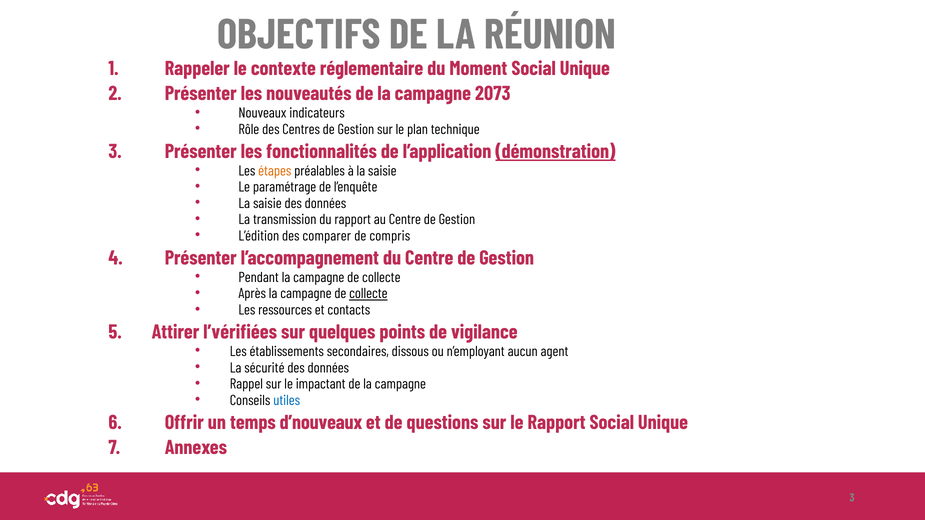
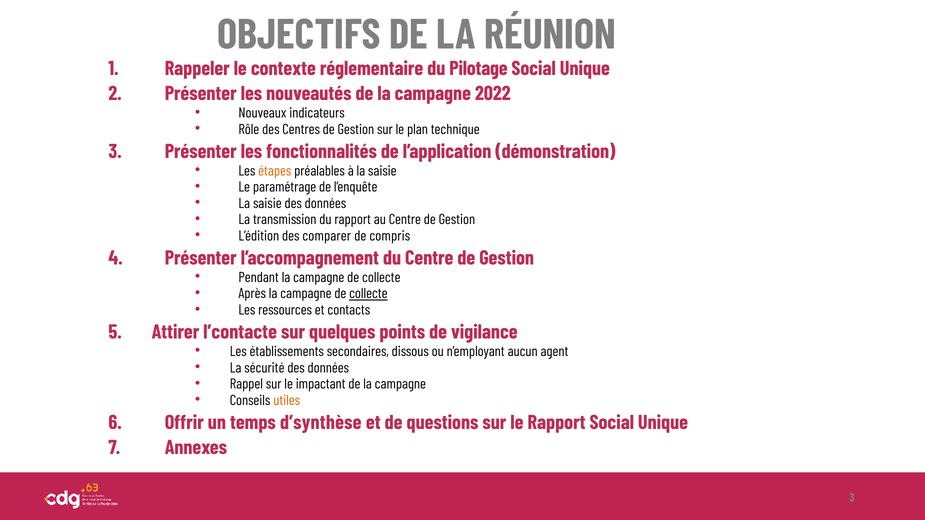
Moment: Moment -> Pilotage (479, 69)
2073: 2073 -> 2022 (493, 94)
démonstration underline: present -> none (555, 152)
l’vérifiées: l’vérifiées -> l’contacte (240, 332)
utiles colour: blue -> orange (287, 401)
d’nouveaux: d’nouveaux -> d’synthèse (321, 423)
